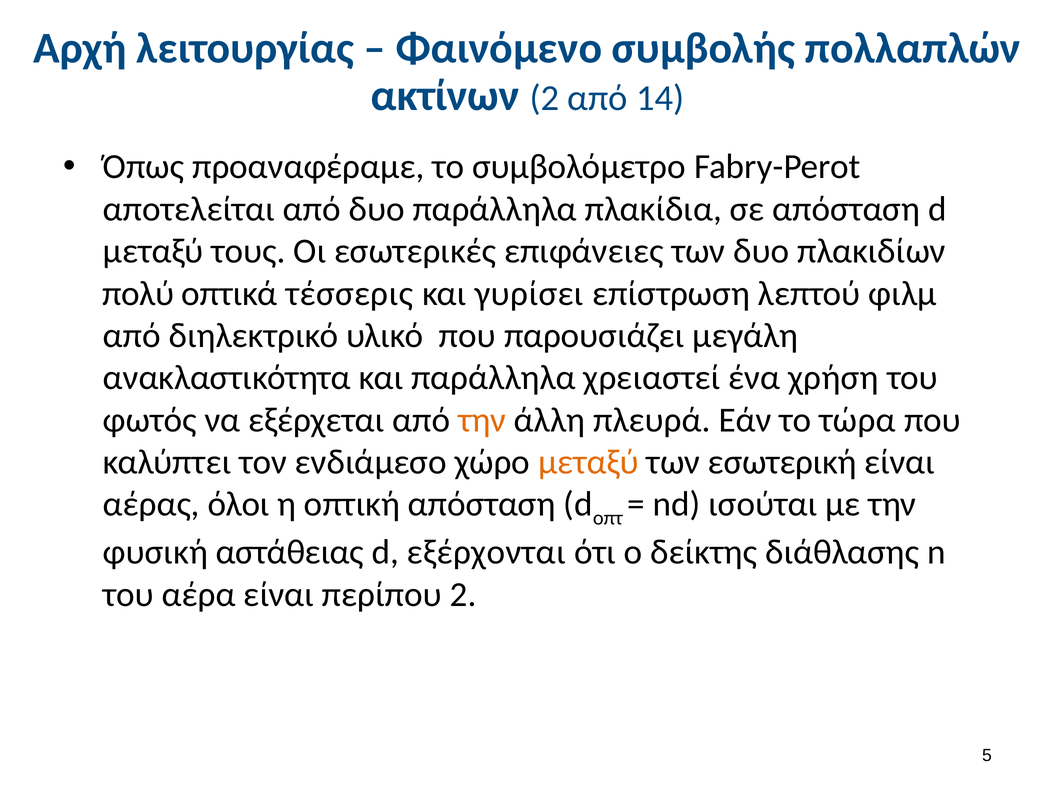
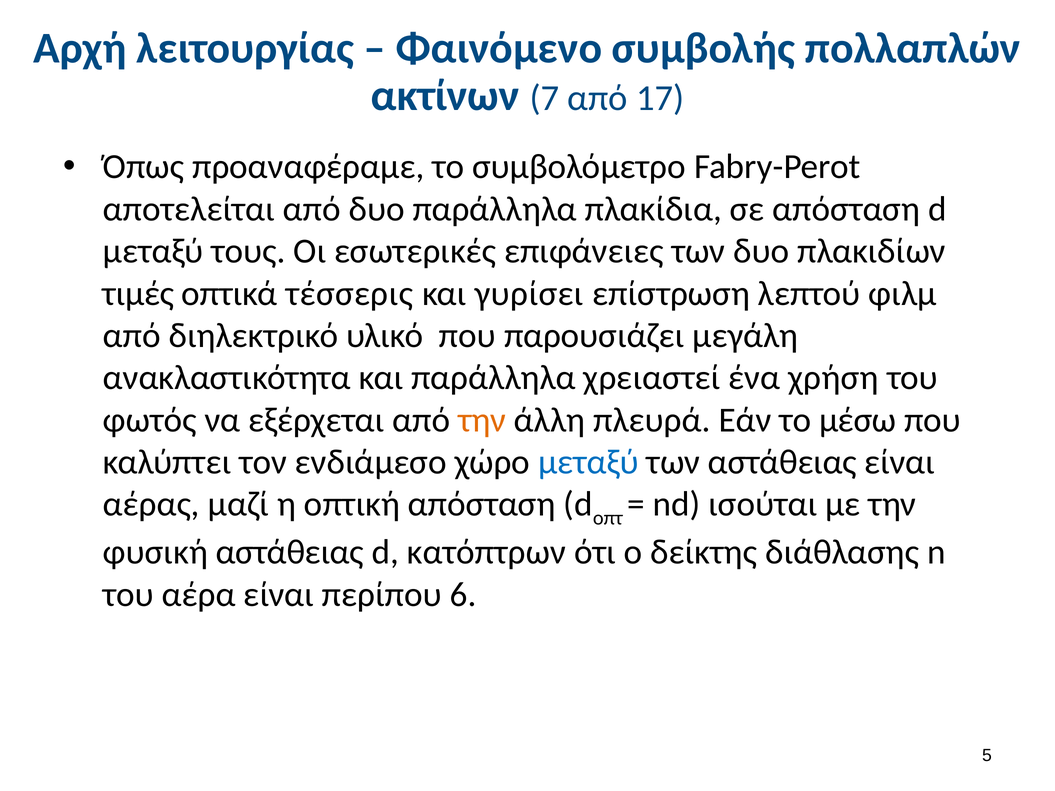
ακτίνων 2: 2 -> 7 (544, 98)
14: 14 -> 17 (660, 98)
πολύ: πολύ -> τιμές (138, 294)
τώρα: τώρα -> μέσω (858, 420)
μεταξύ colour: orange -> blue (588, 462)
των εσωτερική: εσωτερική -> αστάθειας (782, 462)
όλοι: όλοι -> μαζί (238, 505)
εξέρχονται: εξέρχονται -> κατόπτρων (486, 553)
περίπου 2: 2 -> 6 (463, 595)
